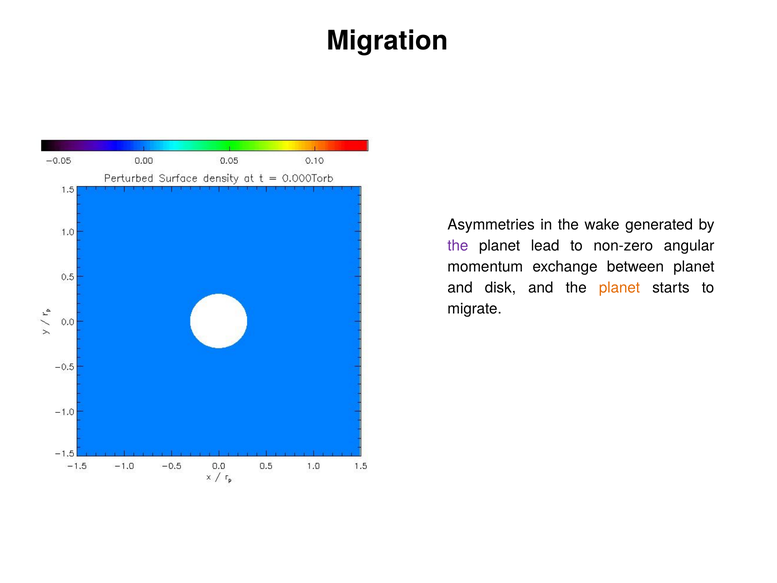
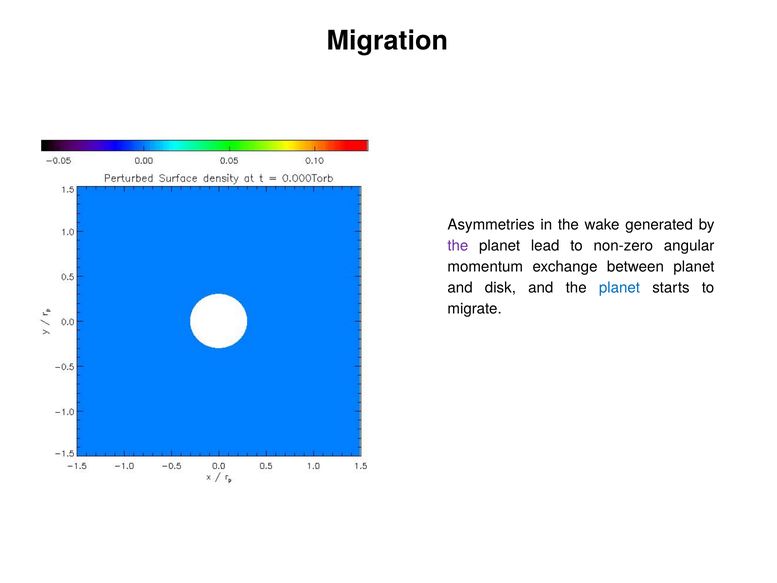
planet colour: orange -> blue (620, 288)
